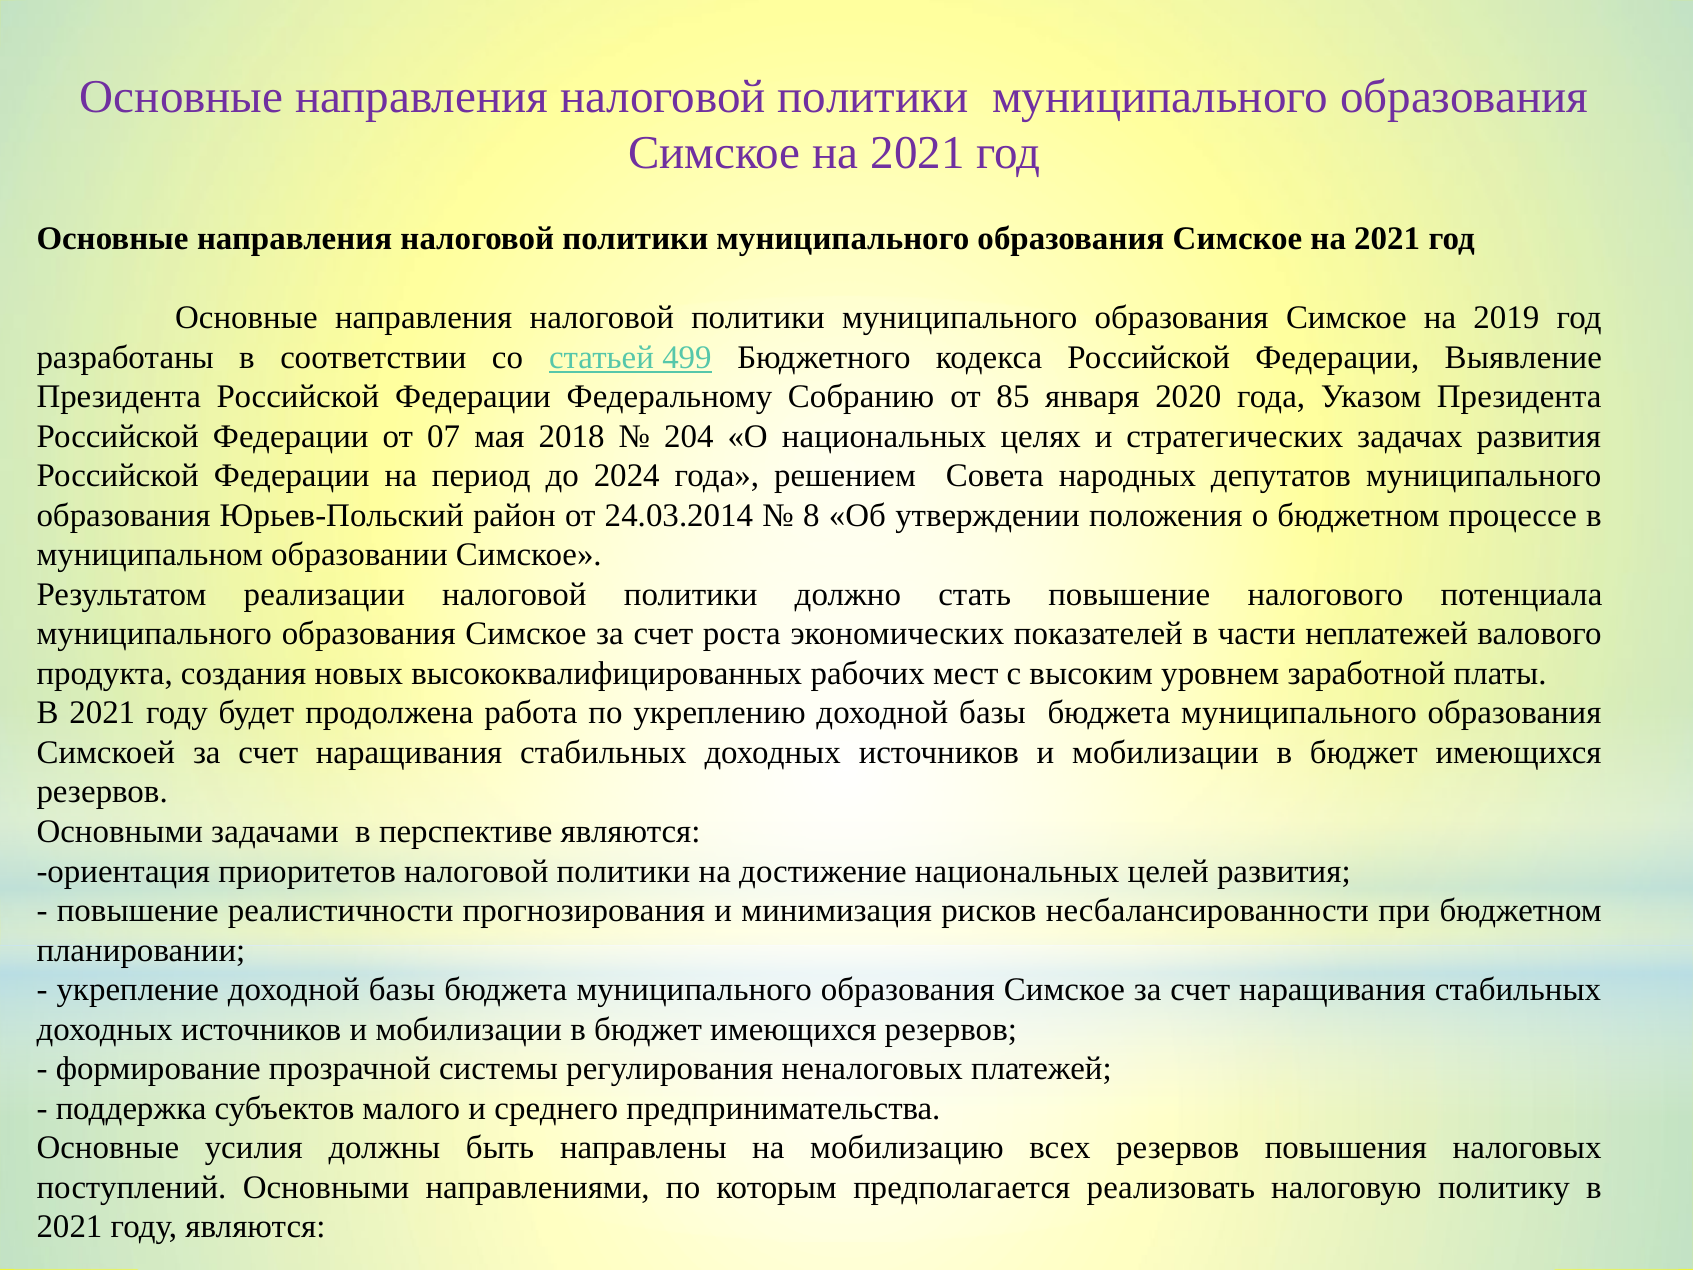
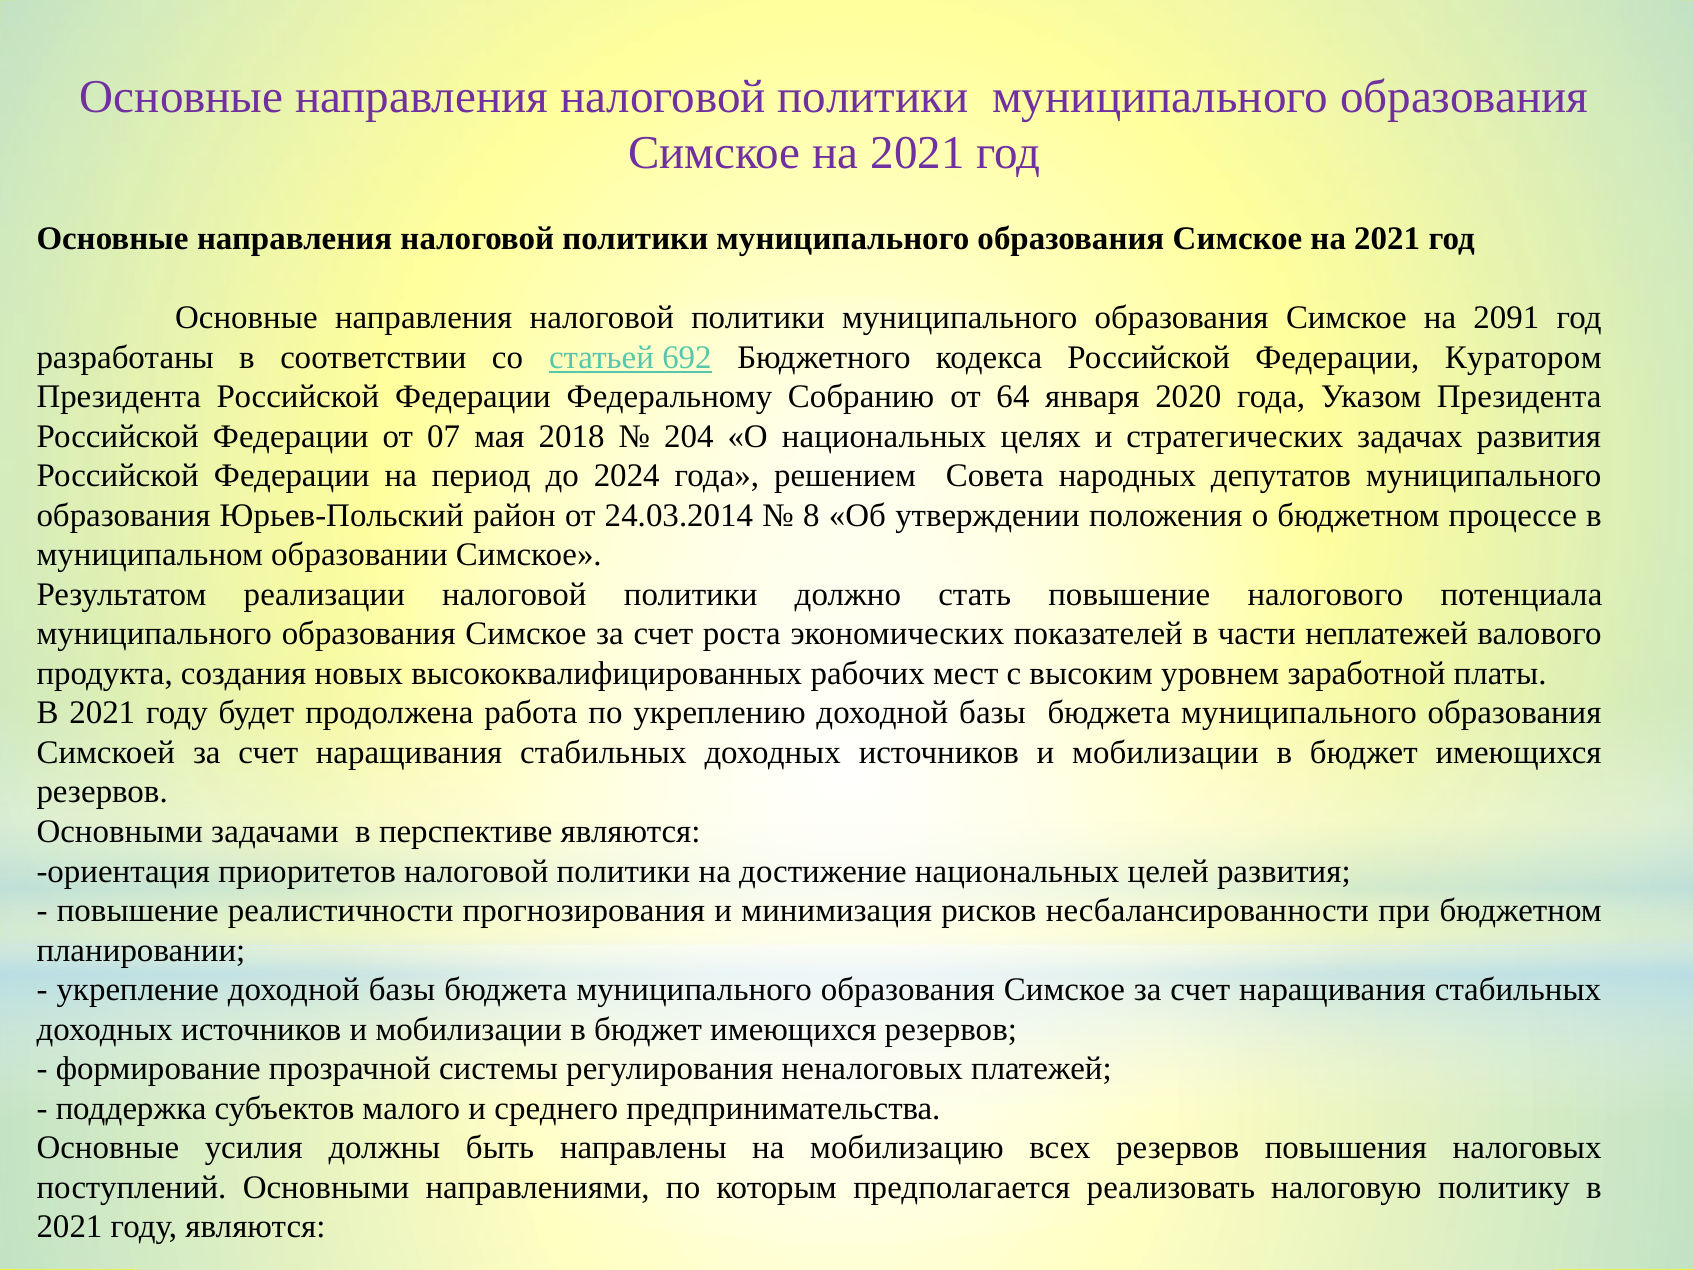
2019: 2019 -> 2091 (1506, 318)
499: 499 -> 692 (687, 357)
Выявление: Выявление -> Куратором (1523, 357)
85: 85 -> 64 (1013, 397)
